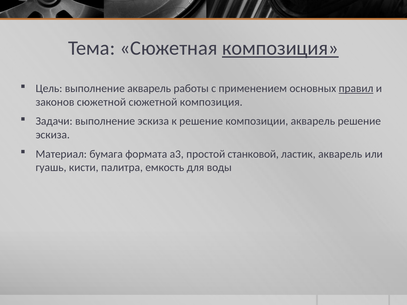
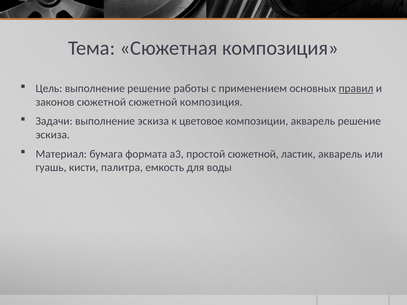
композиция underline: present -> none (280, 48)
выполнение акварель: акварель -> решение (149, 89)
к решение: решение -> цветовое (201, 121)
простой станковой: станковой -> сюжетной (253, 154)
